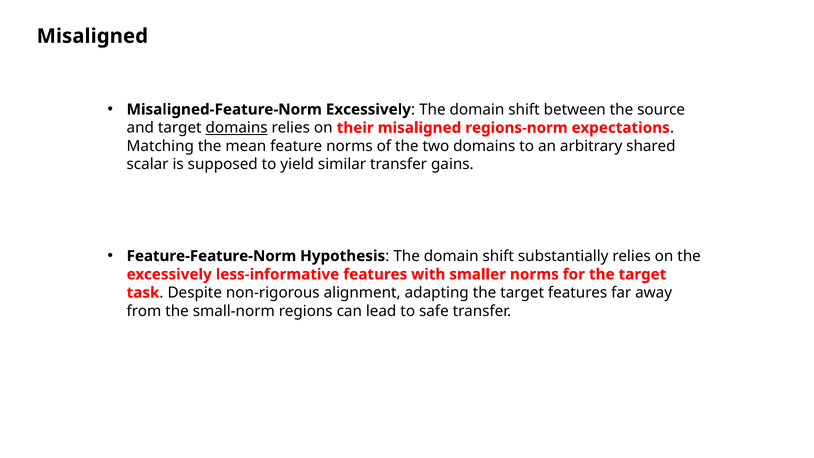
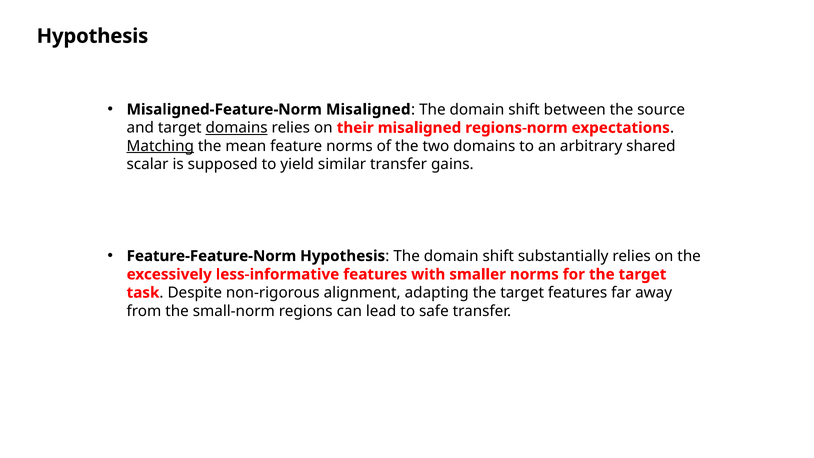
Misaligned: Misaligned -> Hypothesis (92, 36)
Misaligned-Feature-Norm Excessively: Excessively -> Misaligned (368, 109)
Matching underline: none -> present (160, 146)
